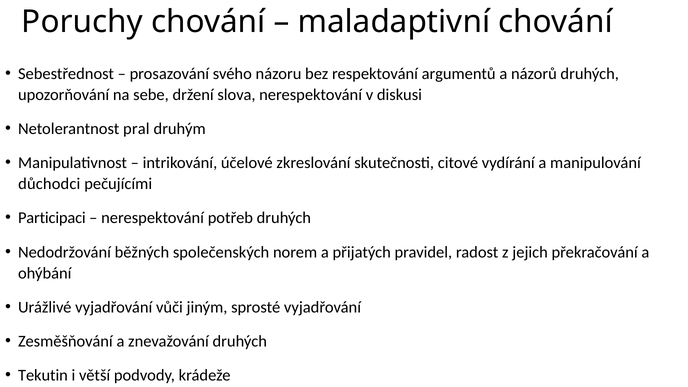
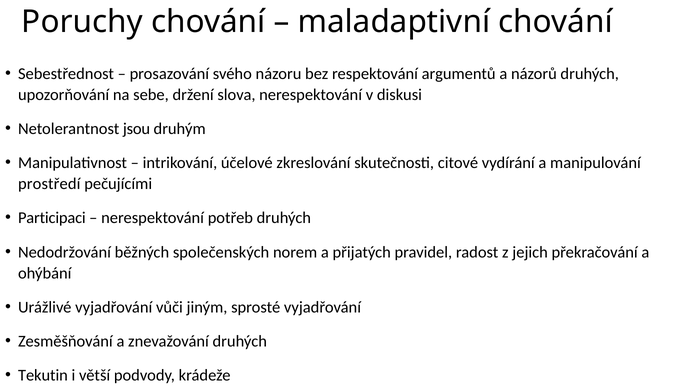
pral: pral -> jsou (137, 129)
důchodci: důchodci -> prostředí (49, 184)
